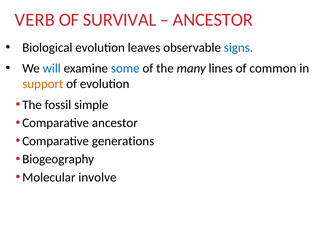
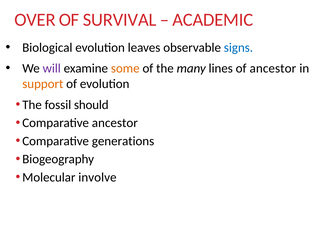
VERB: VERB -> OVER (35, 20)
ANCESTOR: ANCESTOR -> ACADEMIC (213, 20)
will colour: blue -> purple (52, 68)
some colour: blue -> orange (125, 68)
of common: common -> ancestor (273, 68)
simple: simple -> should (91, 105)
